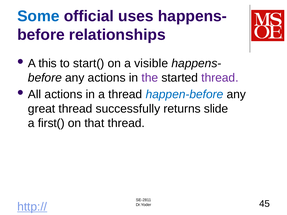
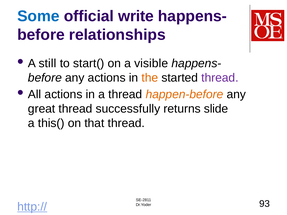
uses: uses -> write (136, 16)
this: this -> still (47, 63)
the colour: purple -> orange (150, 78)
happen-before colour: blue -> orange (184, 95)
first(: first( -> this( (51, 123)
45: 45 -> 93 (264, 204)
